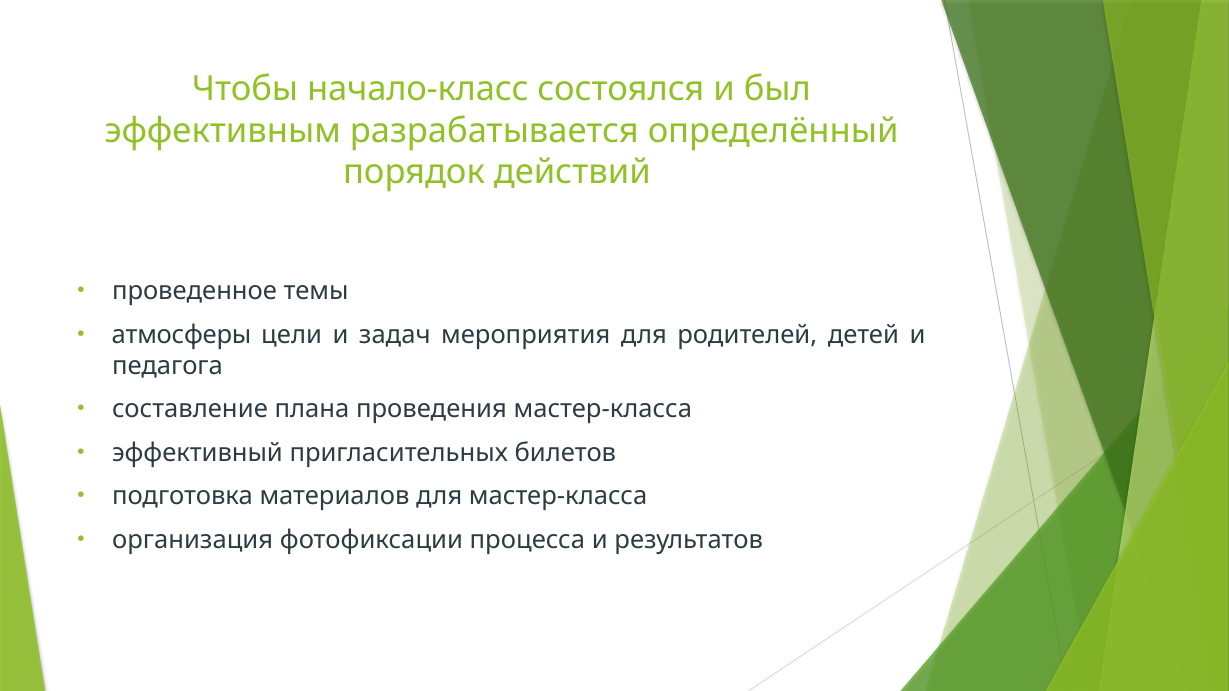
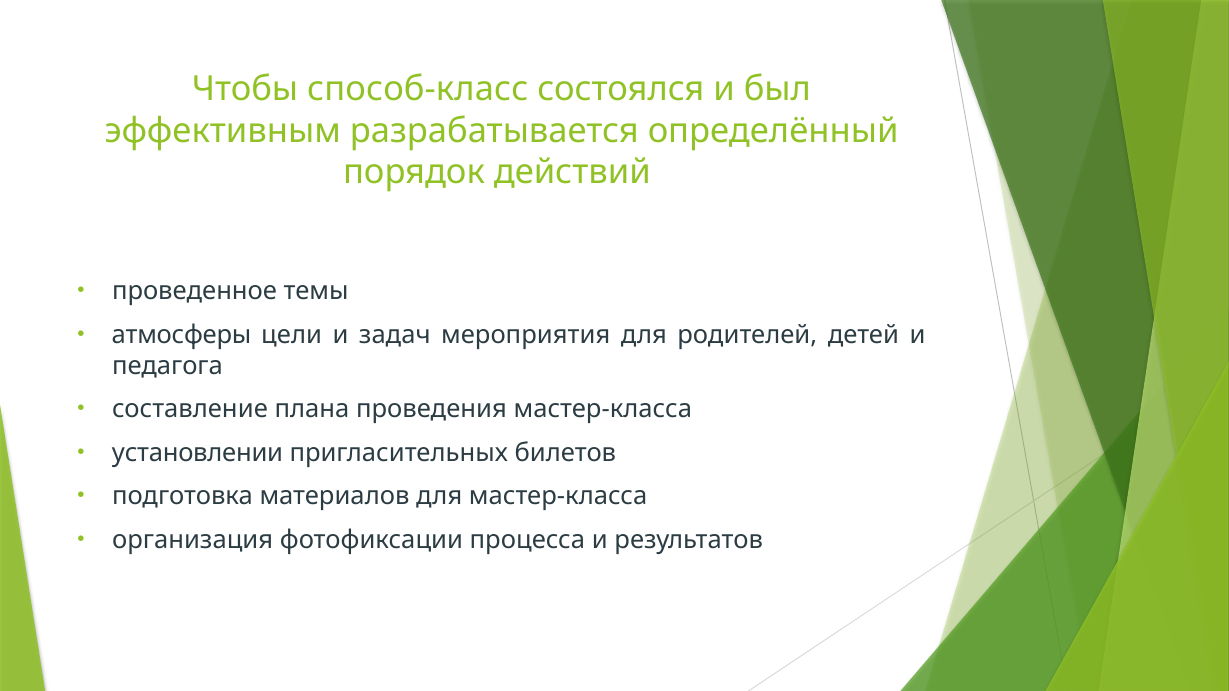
начало-класс: начало-класс -> способ-класс (418, 89)
эффективный: эффективный -> установлении (198, 453)
